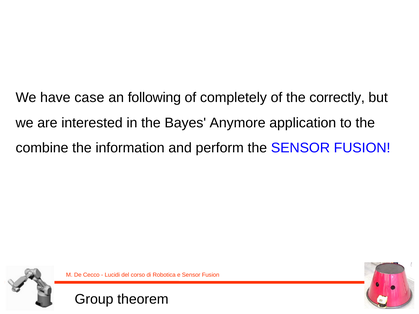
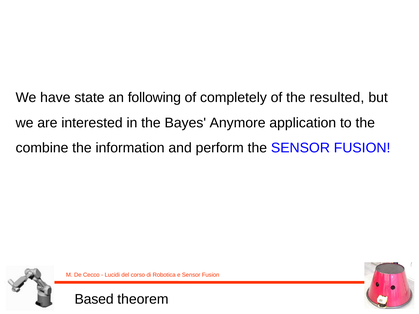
case: case -> state (89, 98)
correctly: correctly -> resulted (337, 98)
Group: Group -> Based (94, 299)
